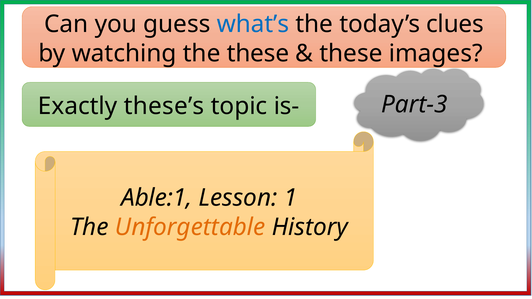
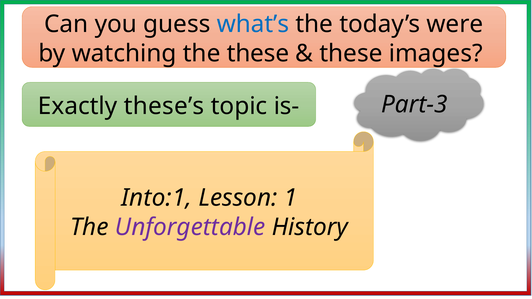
clues: clues -> were (455, 24)
Able:1: Able:1 -> Into:1 (157, 198)
Unforgettable colour: orange -> purple (190, 227)
